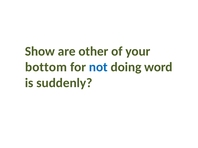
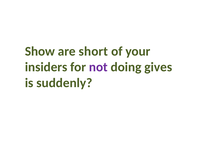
other: other -> short (93, 51)
bottom: bottom -> insiders (46, 67)
not colour: blue -> purple (98, 67)
word: word -> gives (158, 67)
